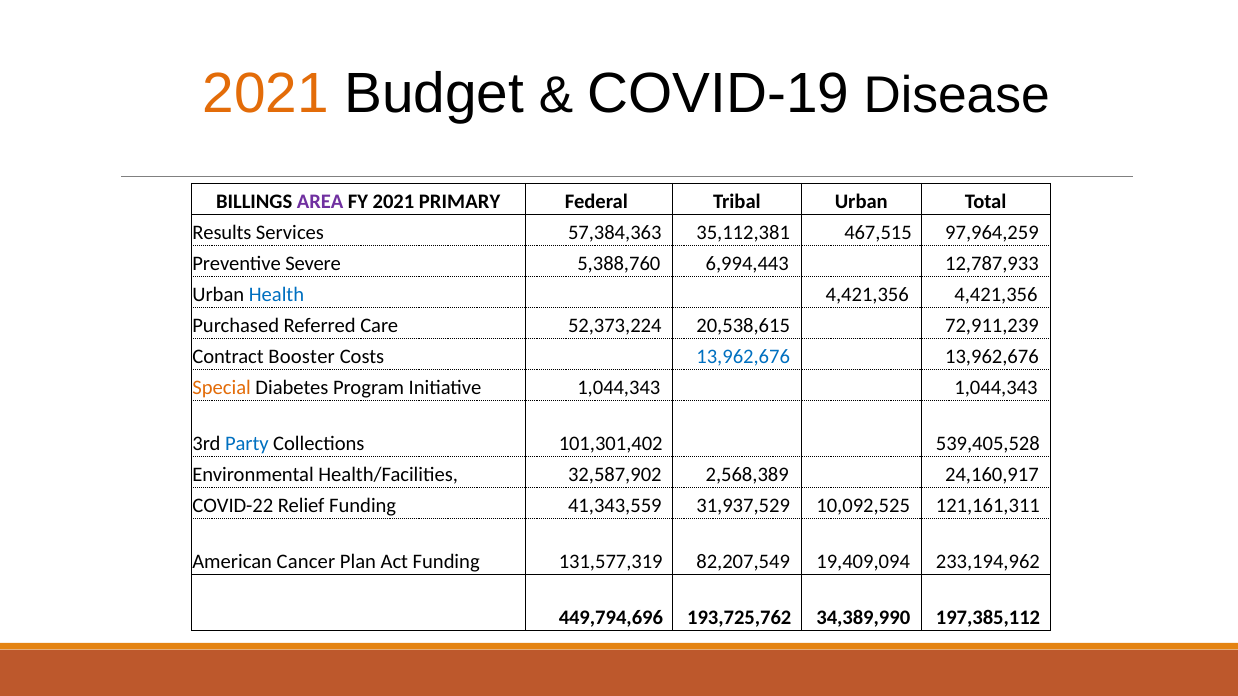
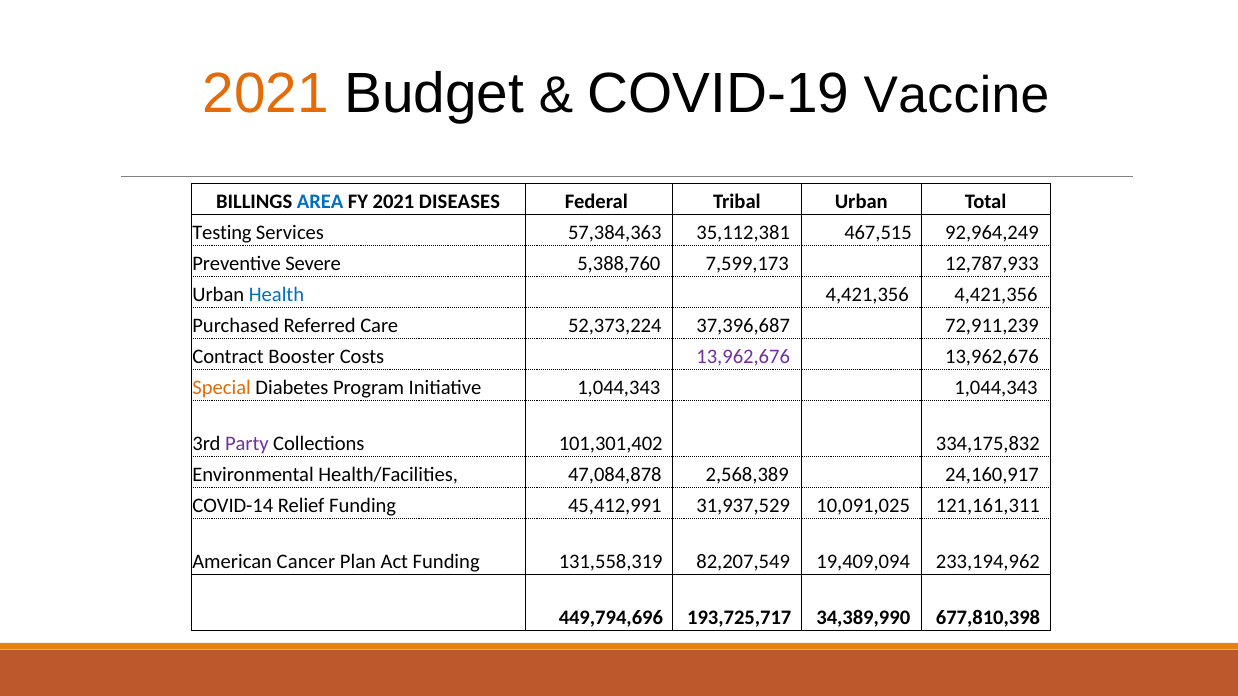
Disease: Disease -> Vaccine (957, 95)
AREA colour: purple -> blue (320, 202)
PRIMARY: PRIMARY -> DISEASES (460, 202)
Results: Results -> Testing (222, 233)
97,964,259: 97,964,259 -> 92,964,249 (992, 233)
6,994,443: 6,994,443 -> 7,599,173 (747, 264)
20,538,615: 20,538,615 -> 37,396,687 (743, 326)
13,962,676 colour: blue -> purple (743, 357)
Party colour: blue -> purple (247, 444)
539,405,528: 539,405,528 -> 334,175,832 (988, 444)
32,587,902: 32,587,902 -> 47,084,878 (615, 475)
COVID-22: COVID-22 -> COVID-14 (233, 506)
41,343,559: 41,343,559 -> 45,412,991 (615, 506)
10,092,525: 10,092,525 -> 10,091,025 (863, 506)
131,577,319: 131,577,319 -> 131,558,319 (611, 562)
193,725,762: 193,725,762 -> 193,725,717 (739, 618)
197,385,112: 197,385,112 -> 677,810,398 (988, 618)
